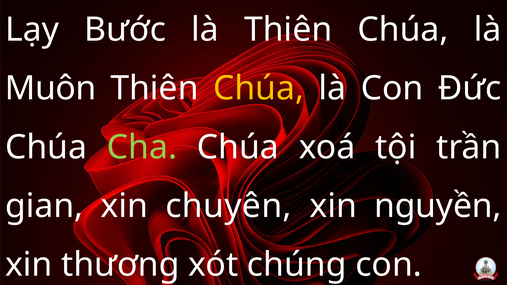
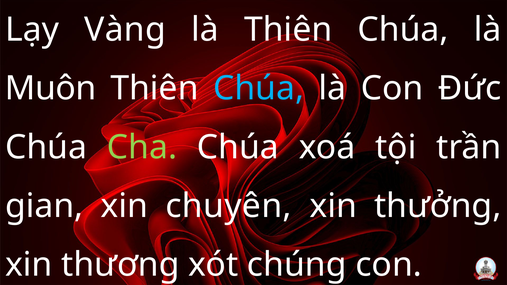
Bước: Bước -> Vàng (125, 30)
Chúa colour: yellow -> light blue (259, 88)
nguyền: nguyền -> thưởng (438, 206)
